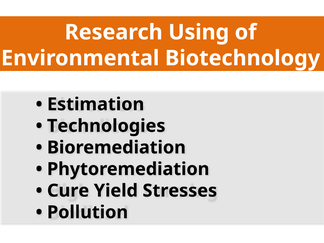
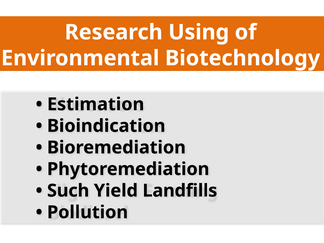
Technologies: Technologies -> Bioindication (106, 126)
Cure: Cure -> Such (68, 191)
Stresses: Stresses -> Landfills (180, 191)
